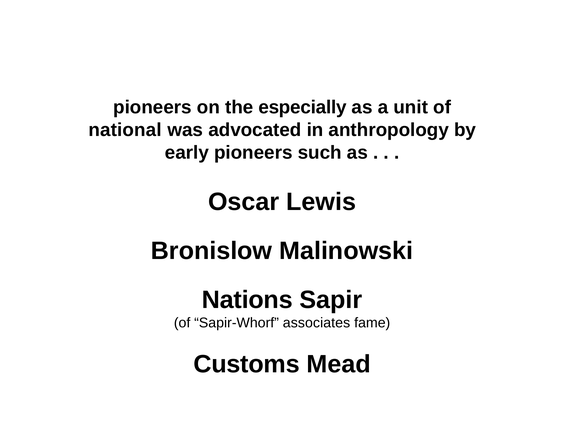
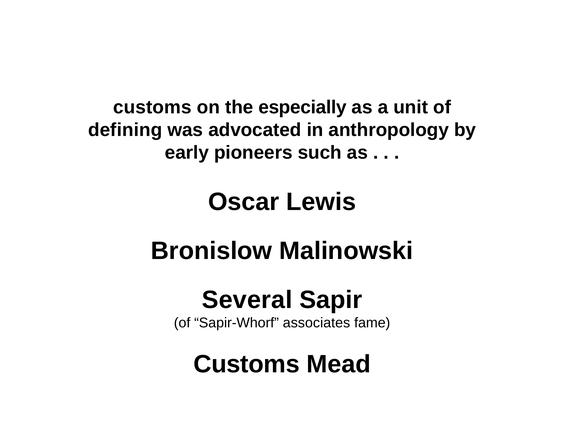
pioneers: pioneers -> customs (152, 107)
national: national -> defining (125, 130)
Nations: Nations -> Several (247, 300)
